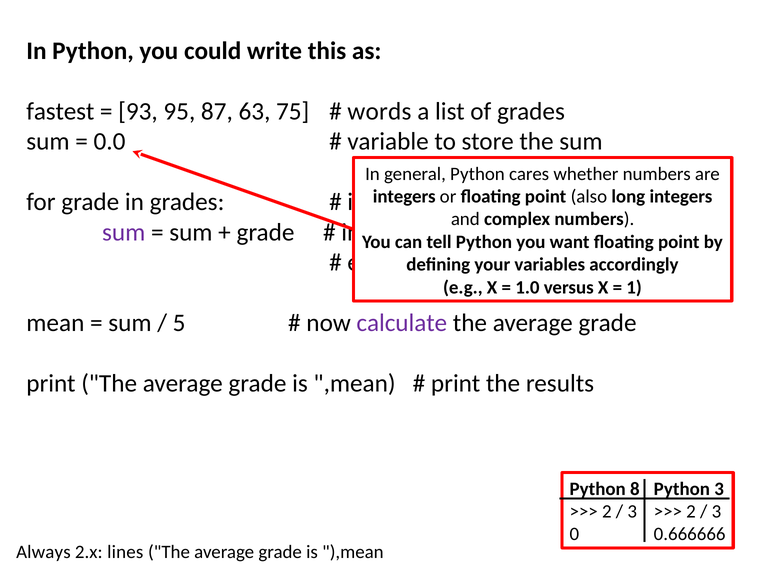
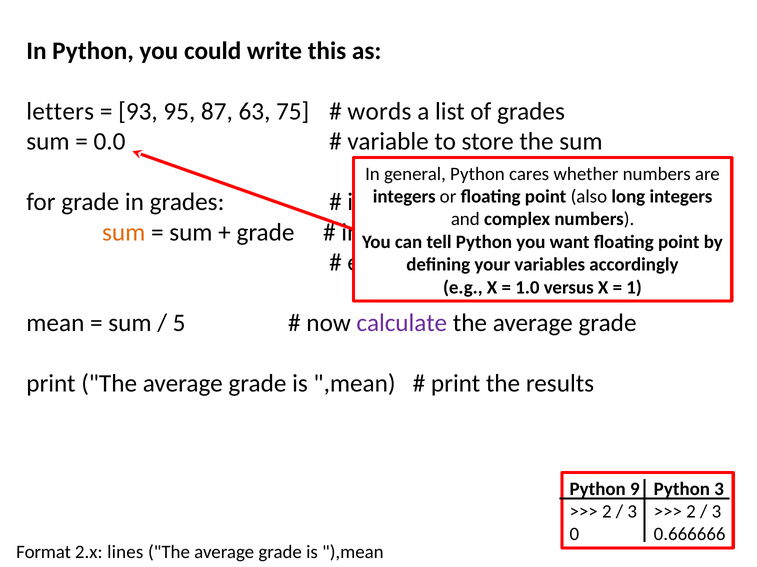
fastest: fastest -> letters (60, 111)
sum colour: purple -> orange (124, 233)
8: 8 -> 9 (635, 490)
Always: Always -> Format (44, 553)
